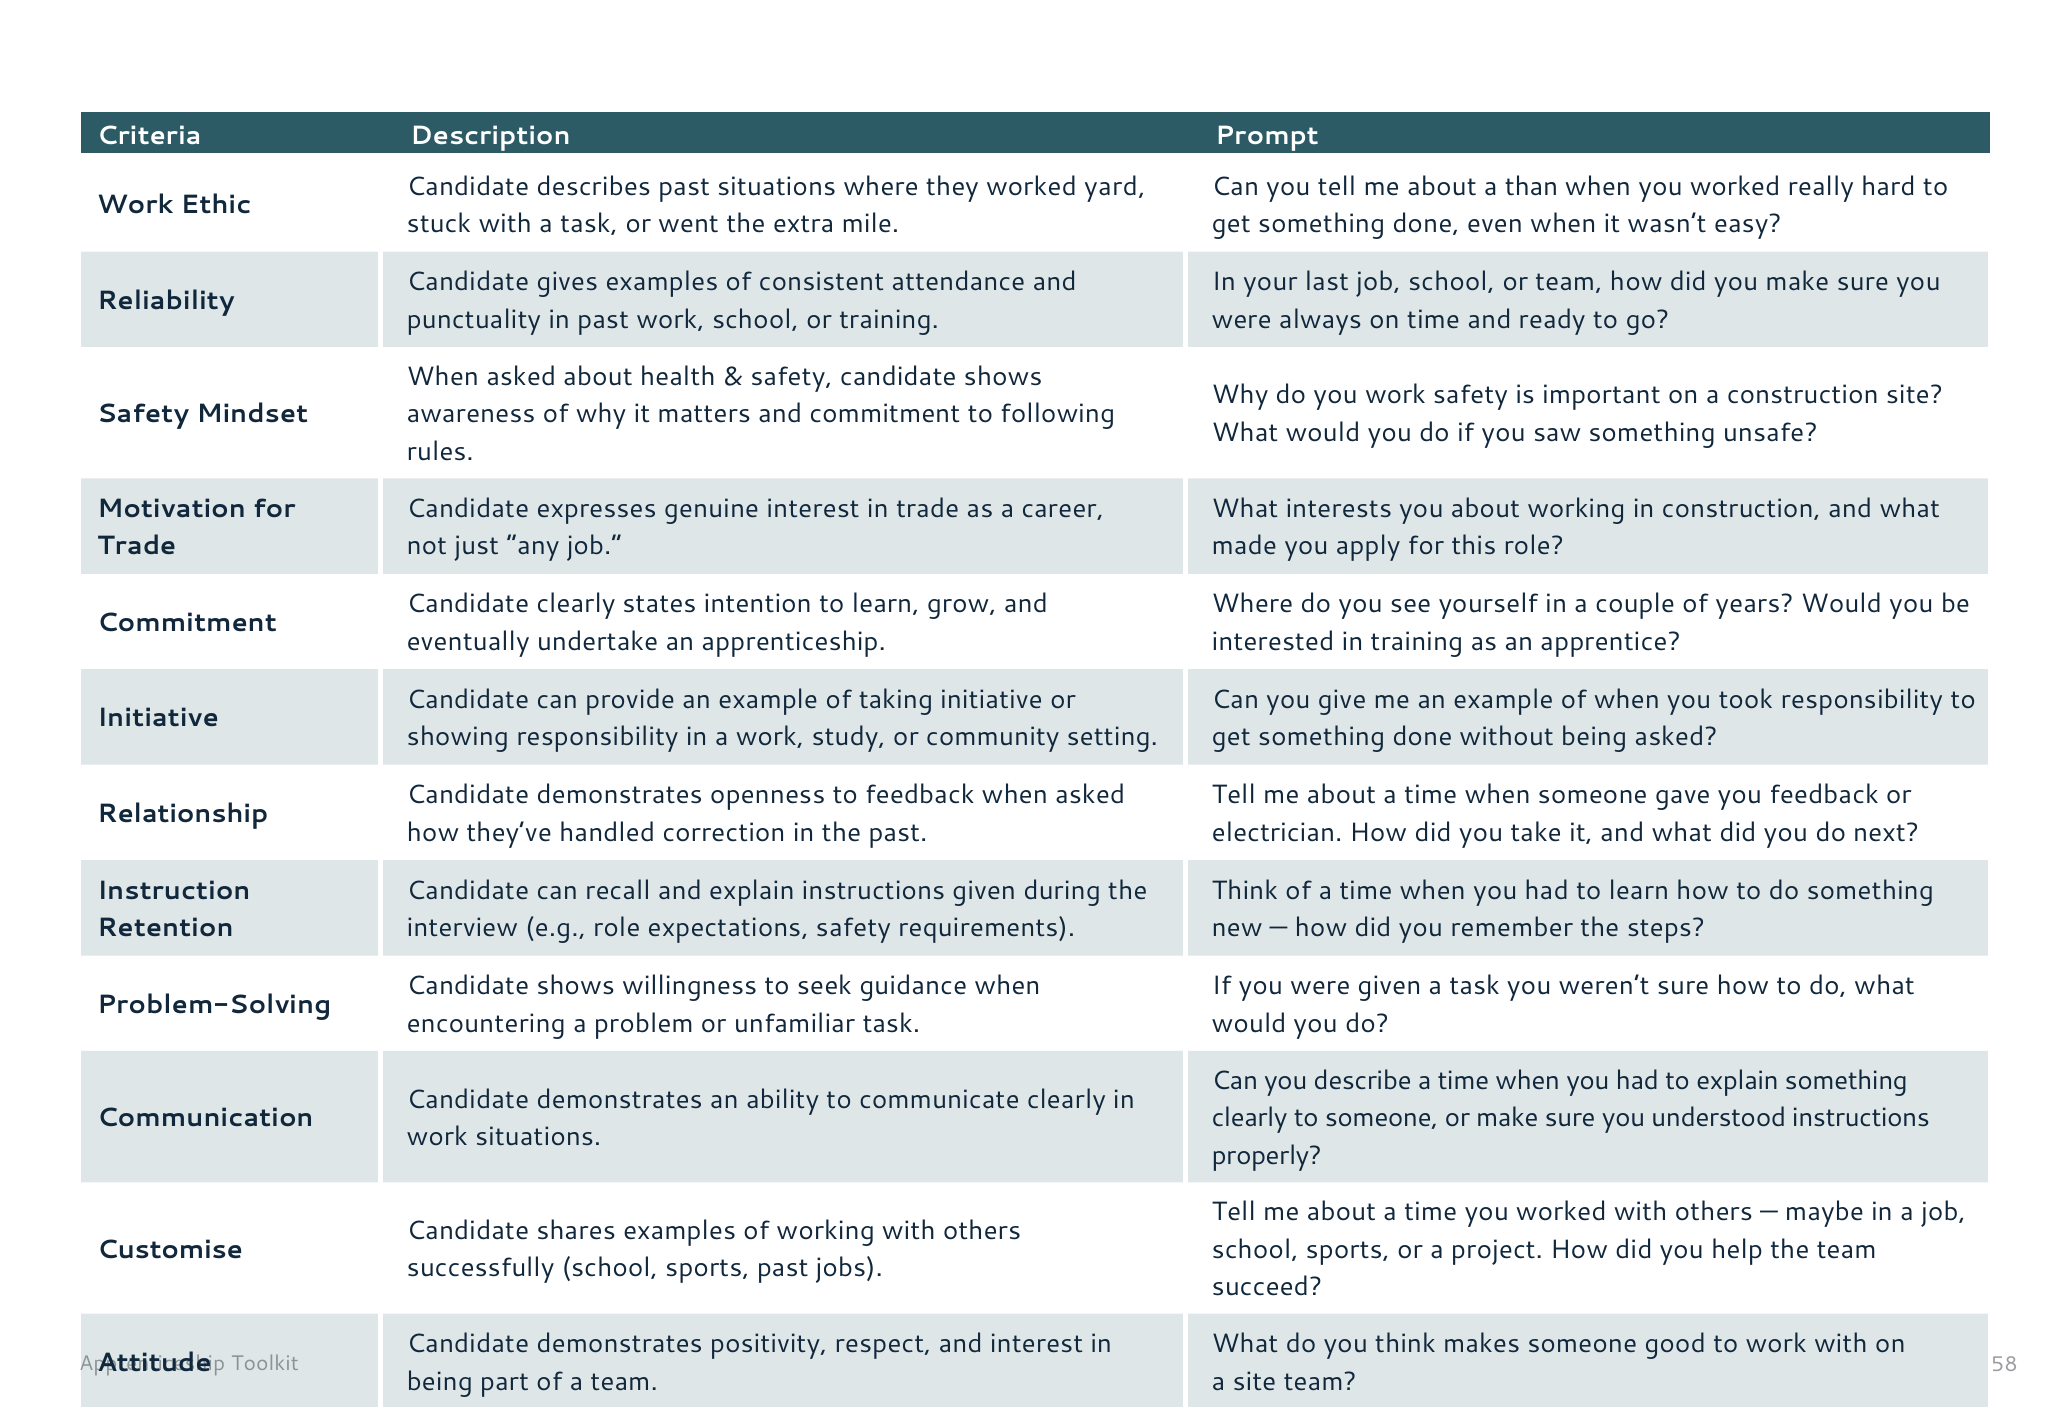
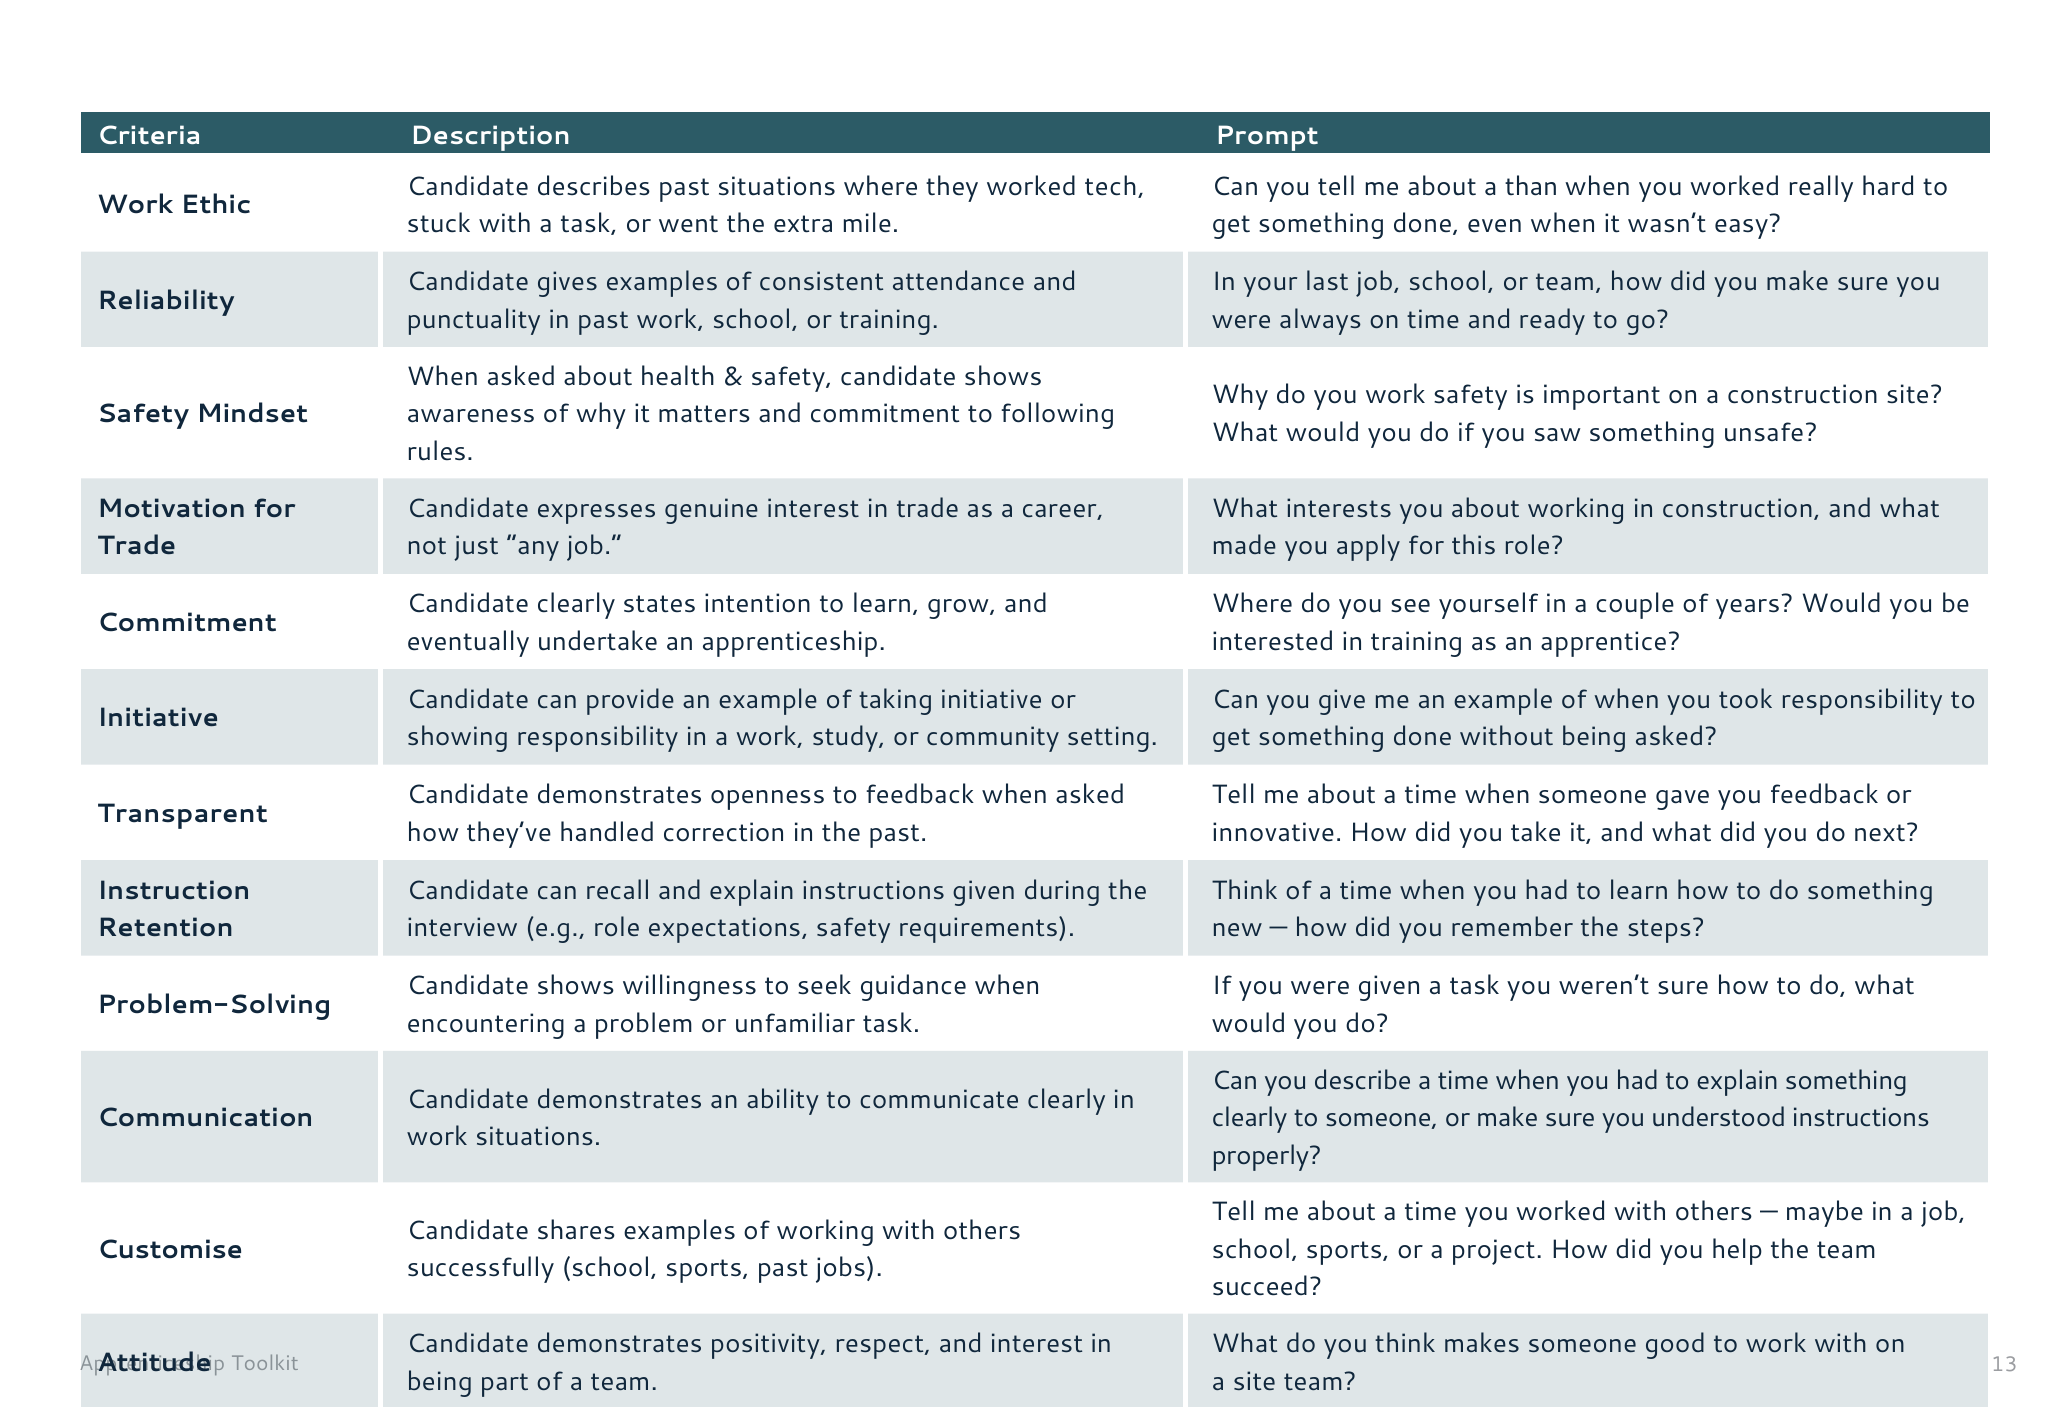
yard: yard -> tech (1115, 186)
Relationship: Relationship -> Transparent (183, 814)
electrician: electrician -> innovative (1277, 833)
58: 58 -> 13 (2004, 1365)
